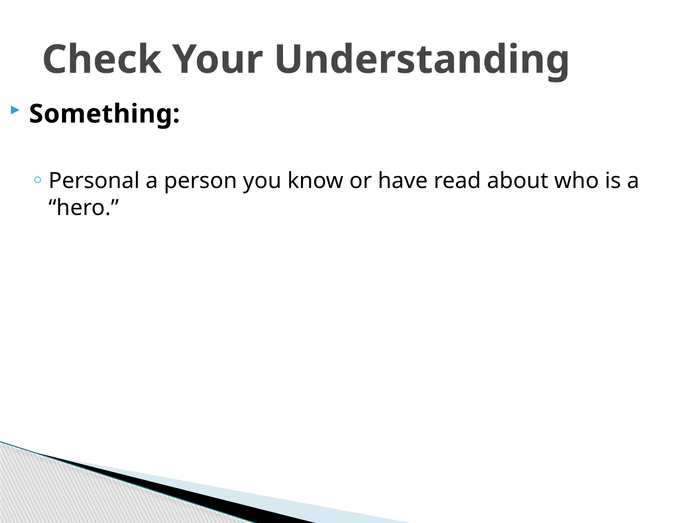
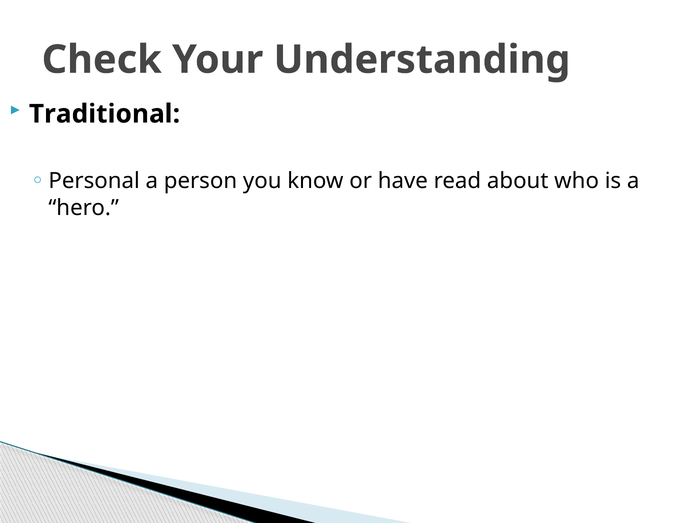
Something: Something -> Traditional (104, 114)
